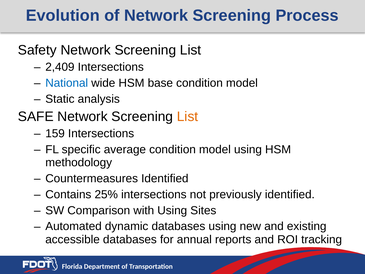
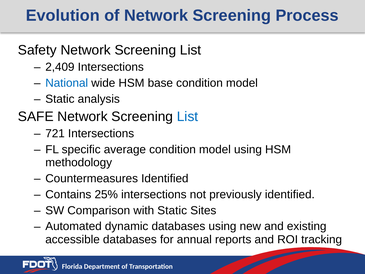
List colour: orange -> blue (187, 116)
159: 159 -> 721 (55, 133)
with Using: Using -> Static (172, 210)
